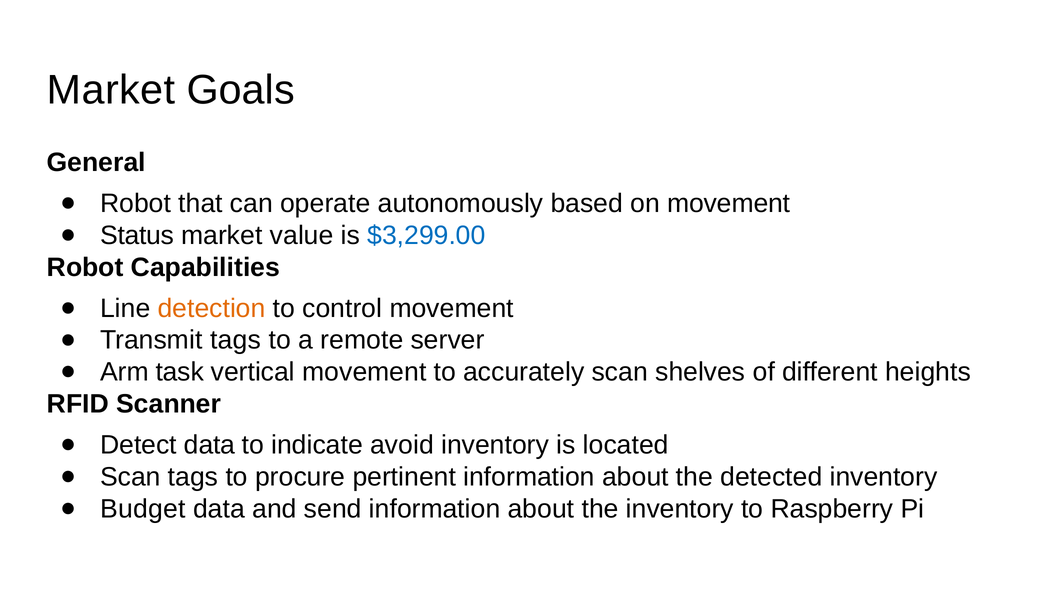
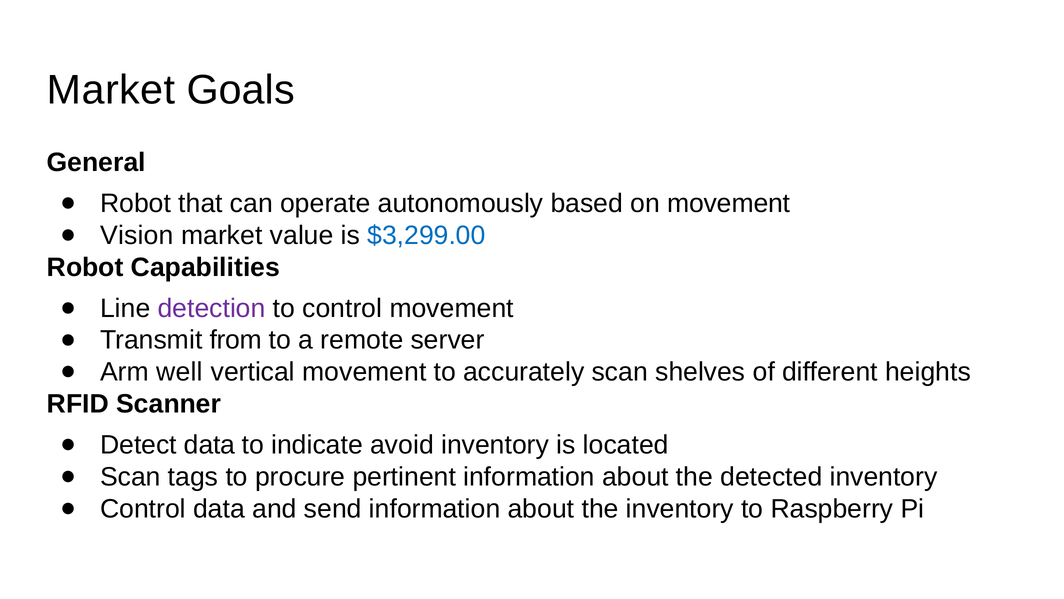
Status: Status -> Vision (137, 235)
detection colour: orange -> purple (212, 308)
Transmit tags: tags -> from (236, 340)
task: task -> well (180, 372)
Budget: Budget -> Control (143, 508)
